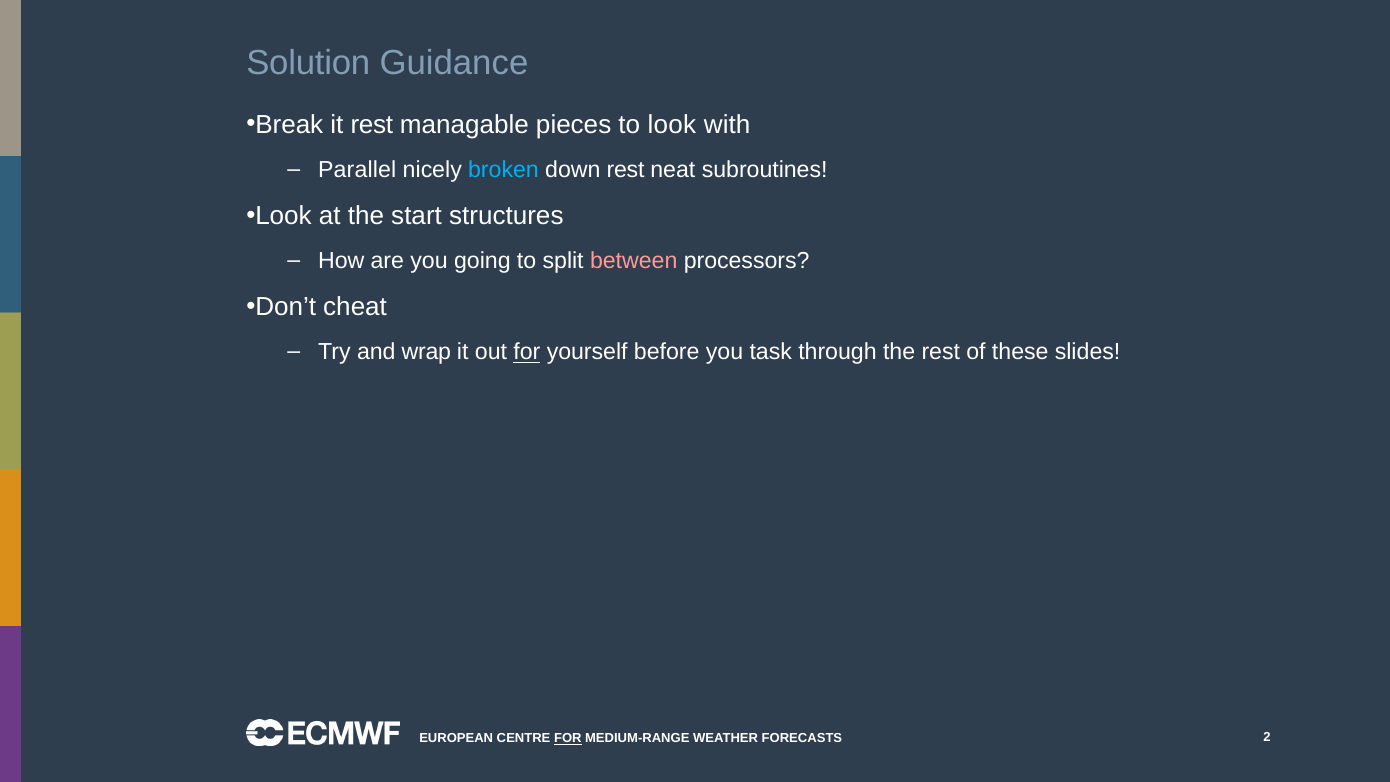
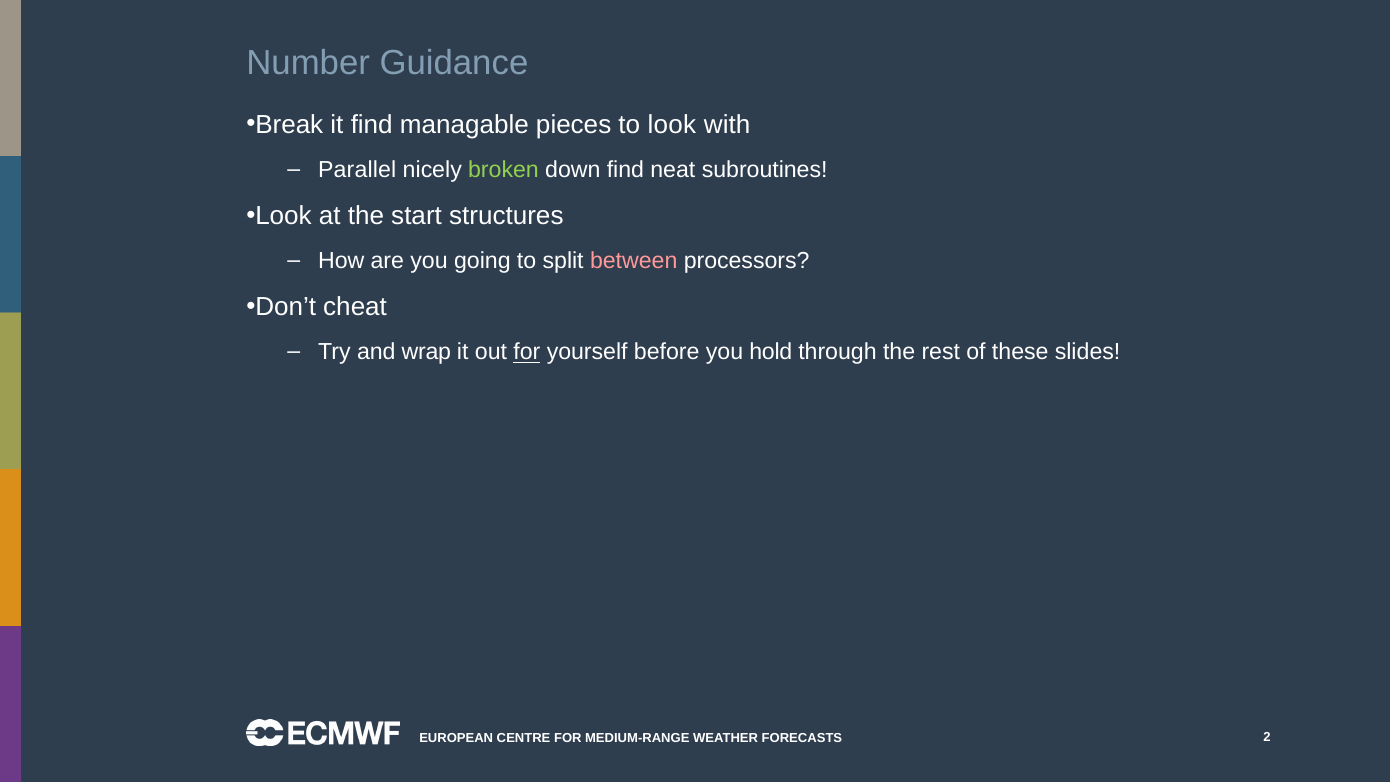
Solution: Solution -> Number (308, 63)
it rest: rest -> find (372, 125)
broken colour: light blue -> light green (503, 170)
down rest: rest -> find (625, 170)
task: task -> hold (771, 352)
FOR underline: present -> none (568, 739)
